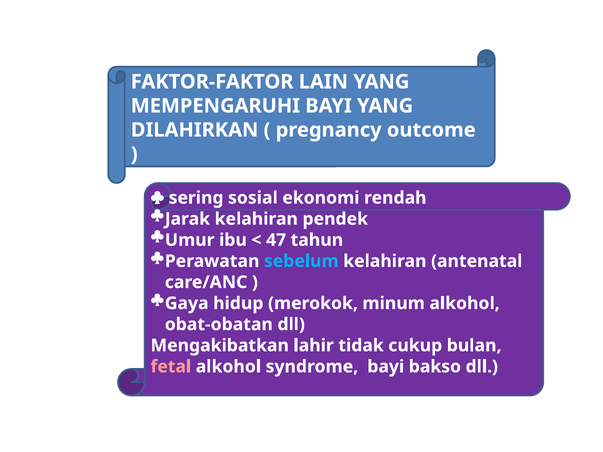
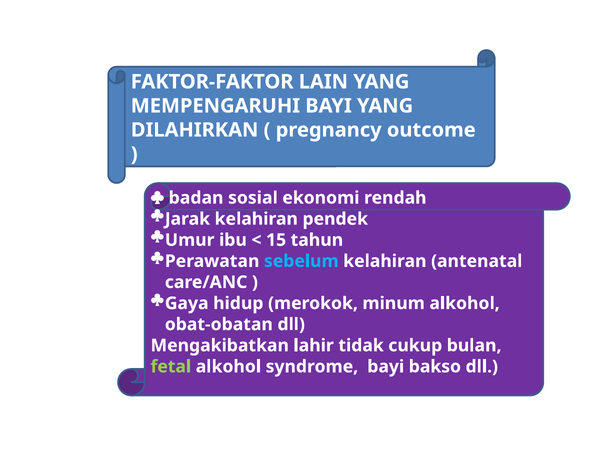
sering: sering -> badan (196, 198)
47: 47 -> 15 (276, 240)
fetal colour: pink -> light green (171, 367)
